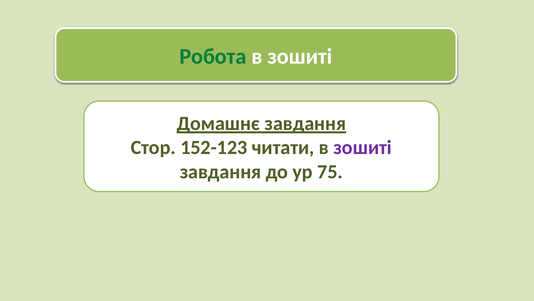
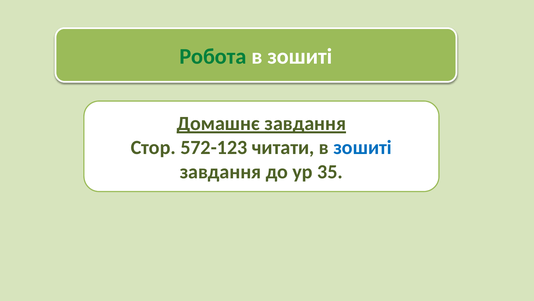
152-123: 152-123 -> 572-123 (214, 148)
зошиті colour: purple -> blue (363, 148)
75: 75 -> 35 (330, 172)
